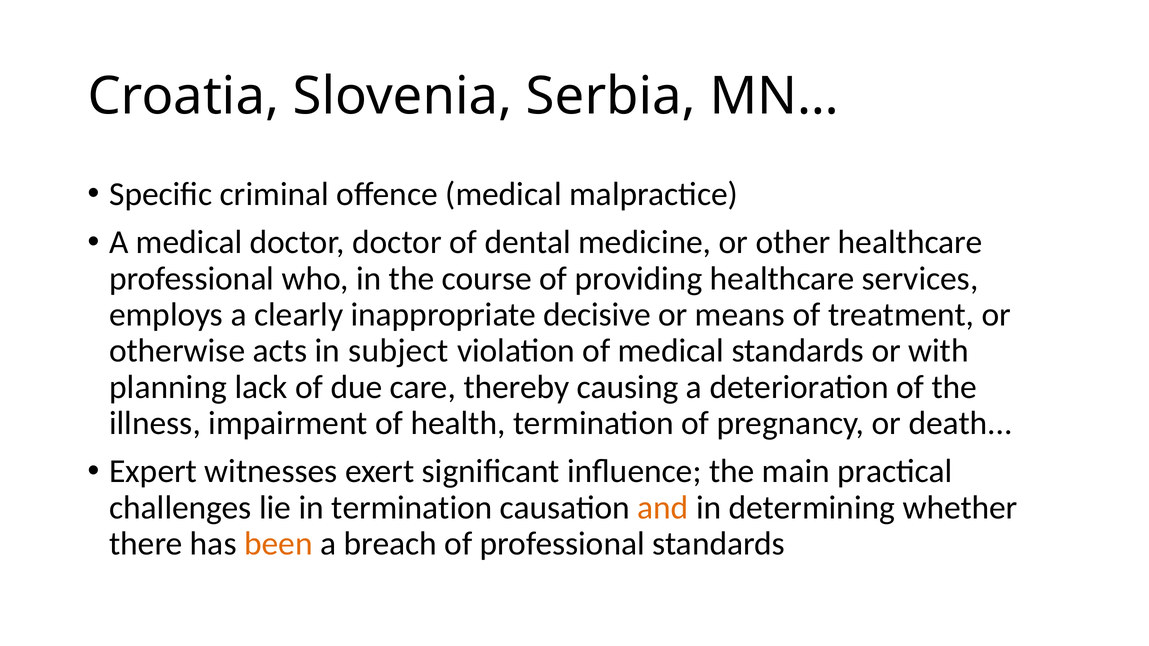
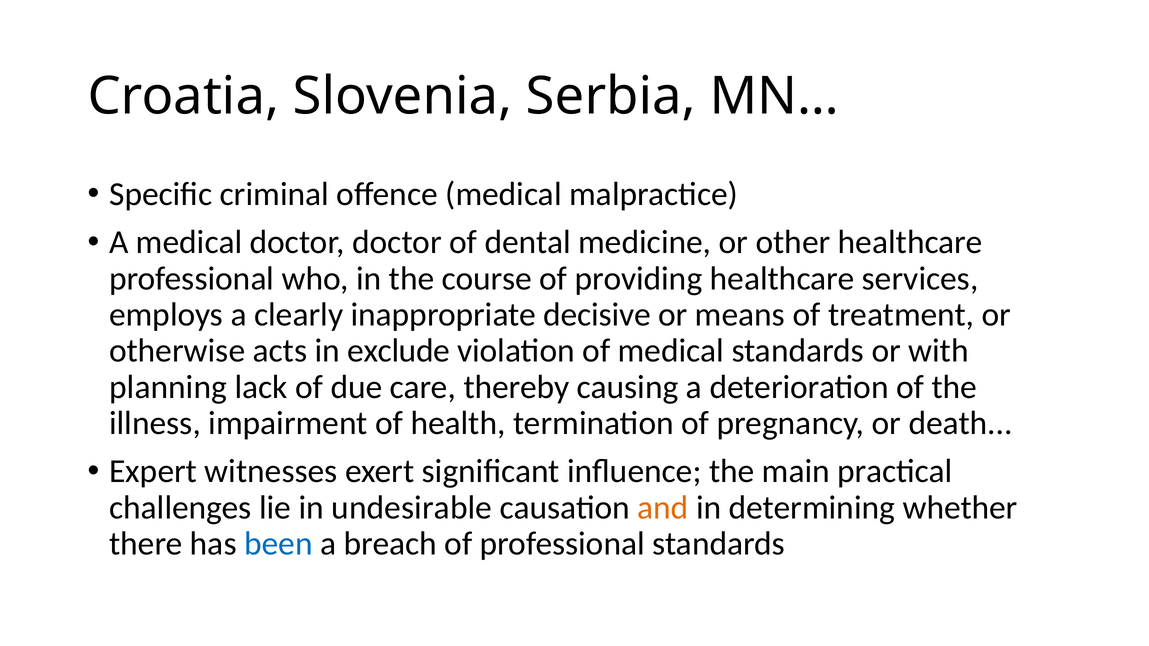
subject: subject -> exclude (399, 351)
in termination: termination -> undesirable (412, 508)
been colour: orange -> blue (278, 544)
